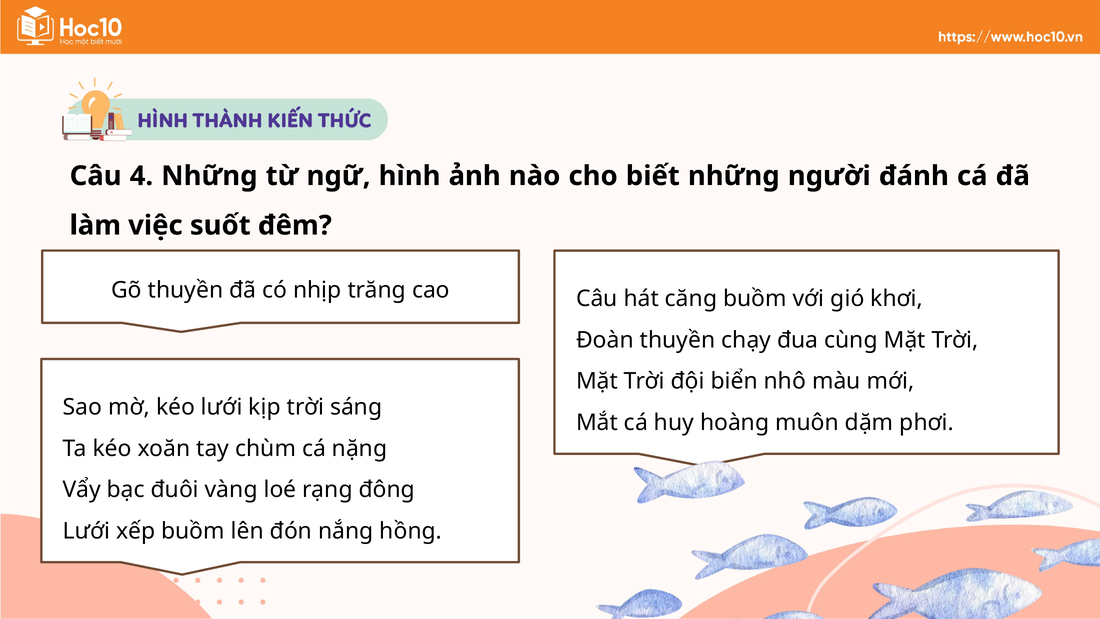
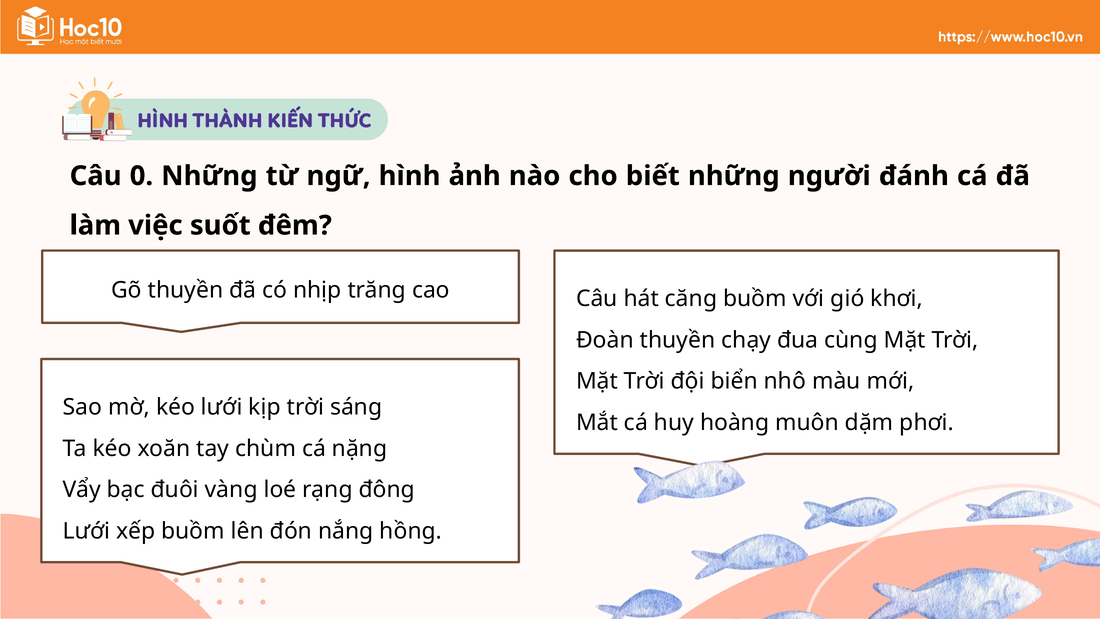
4: 4 -> 0 (141, 176)
